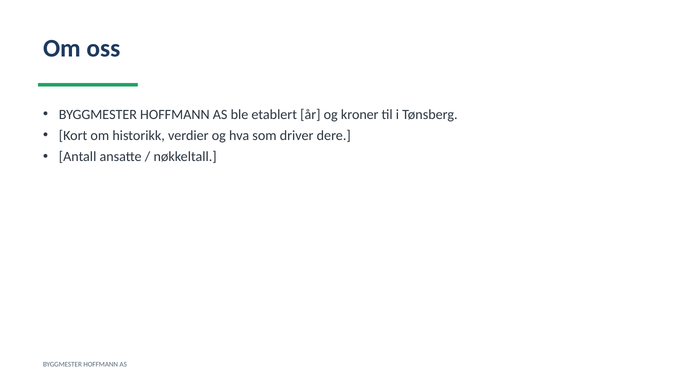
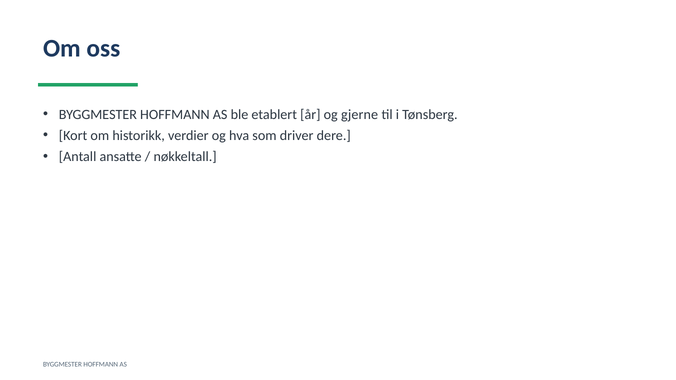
kroner: kroner -> gjerne (360, 114)
